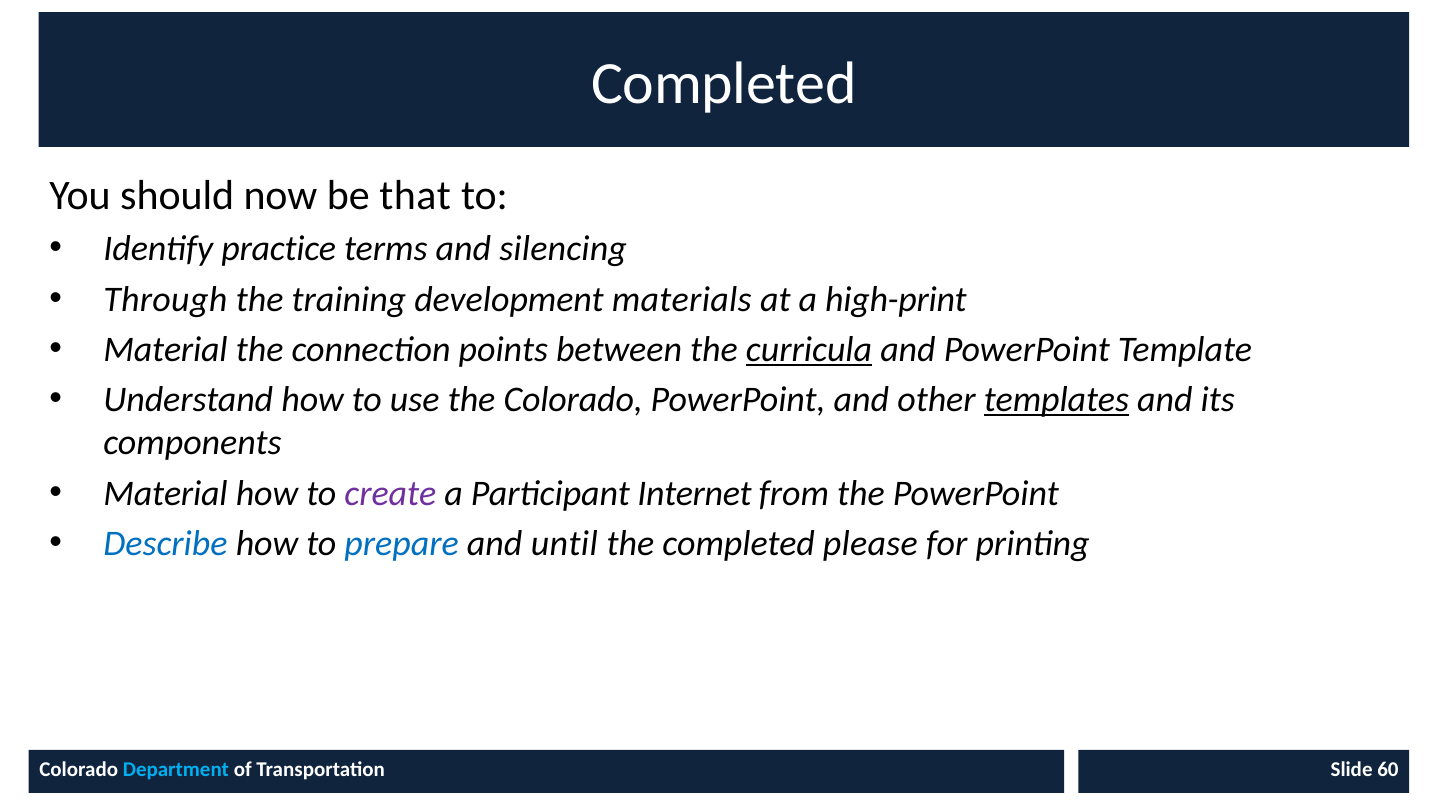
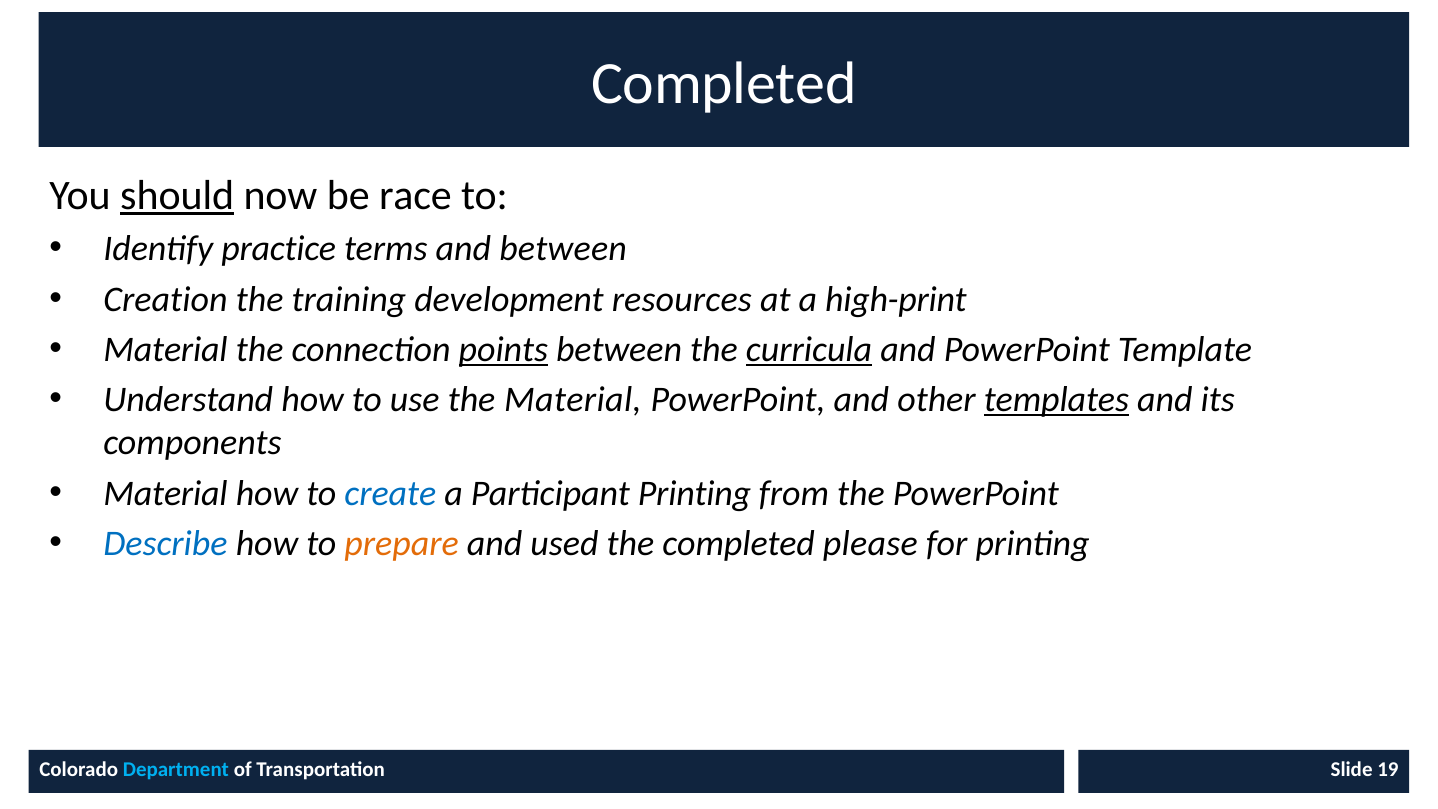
should underline: none -> present (177, 195)
that: that -> race (415, 195)
and silencing: silencing -> between (563, 249)
Through: Through -> Creation (165, 299)
materials: materials -> resources (682, 299)
points underline: none -> present (503, 349)
the Colorado: Colorado -> Material (573, 400)
create colour: purple -> blue (390, 493)
Participant Internet: Internet -> Printing (694, 493)
prepare colour: blue -> orange (402, 544)
until: until -> used (565, 544)
60: 60 -> 19 (1388, 769)
